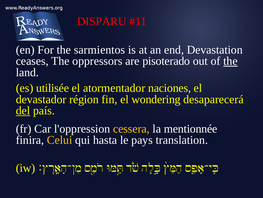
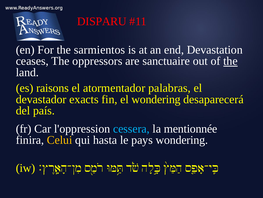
pisoterado: pisoterado -> sanctuaire (166, 61)
utilisée: utilisée -> raisons (53, 88)
naciones: naciones -> palabras (169, 88)
région: région -> exacts (84, 99)
del underline: present -> none (23, 110)
cessera colour: yellow -> light blue (131, 128)
pays translation: translation -> wondering (182, 140)
